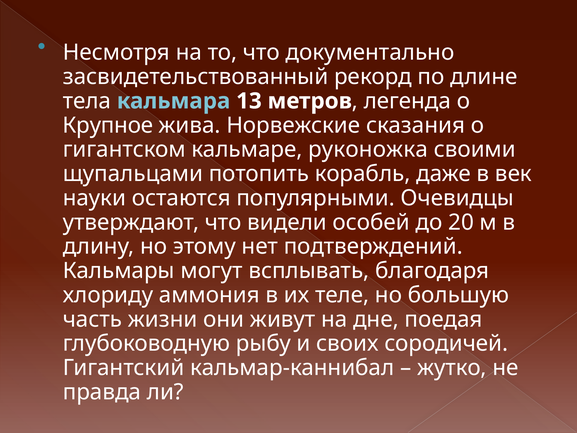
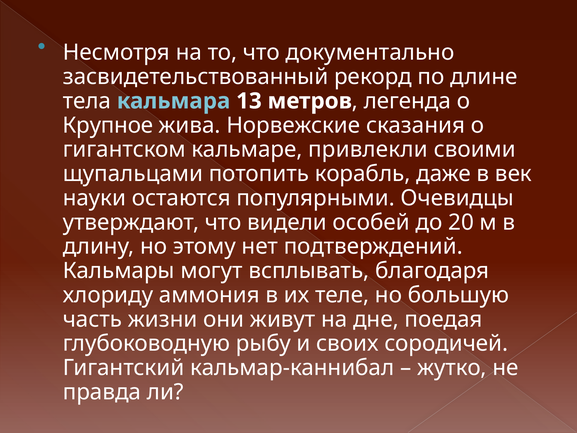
руконожка: руконожка -> привлекли (368, 149)
